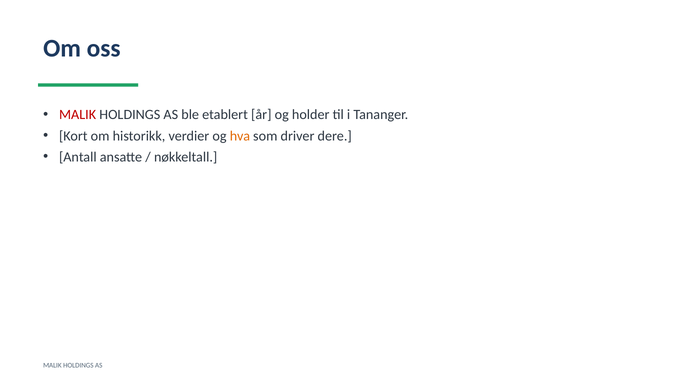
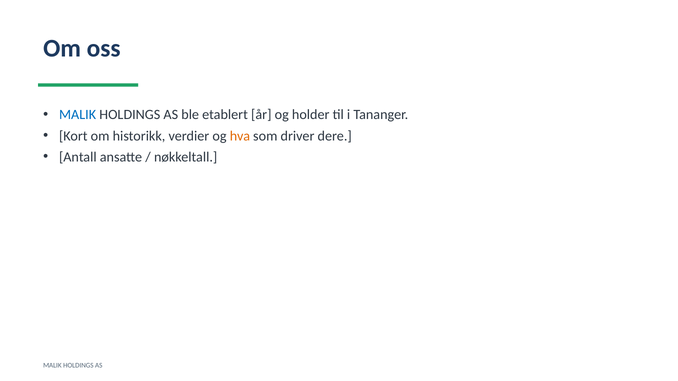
MALIK colour: red -> blue (78, 115)
